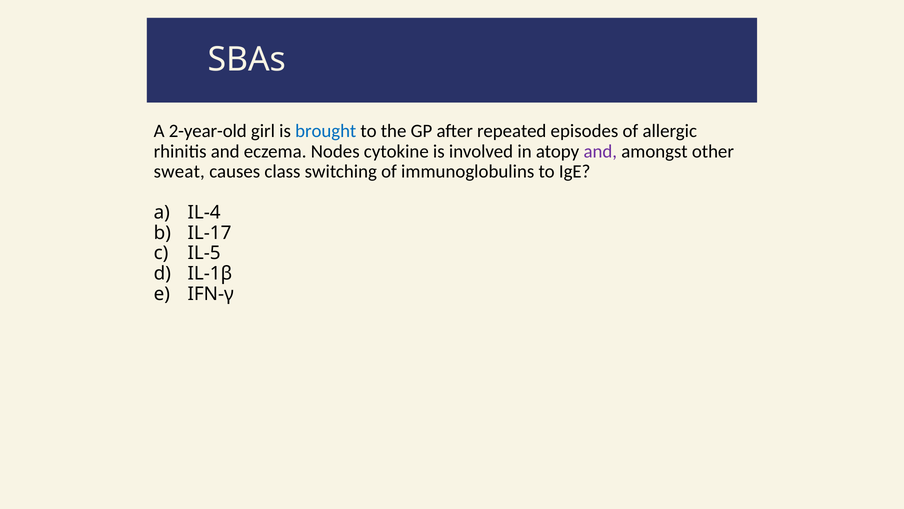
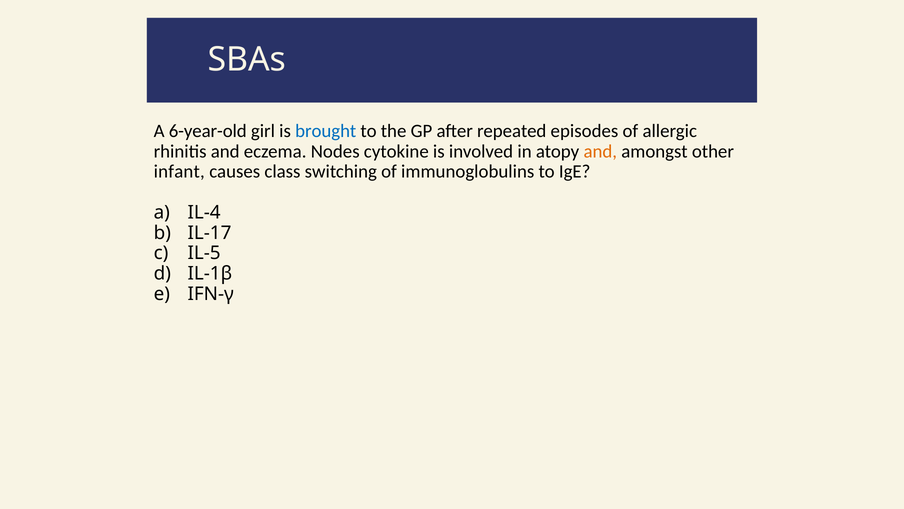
2-year-old: 2-year-old -> 6-year-old (208, 131)
and colour: purple -> orange (600, 151)
sweat: sweat -> infant (179, 172)
